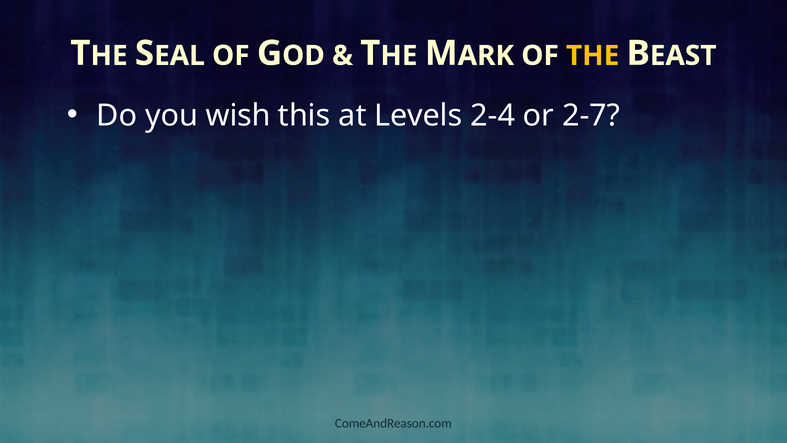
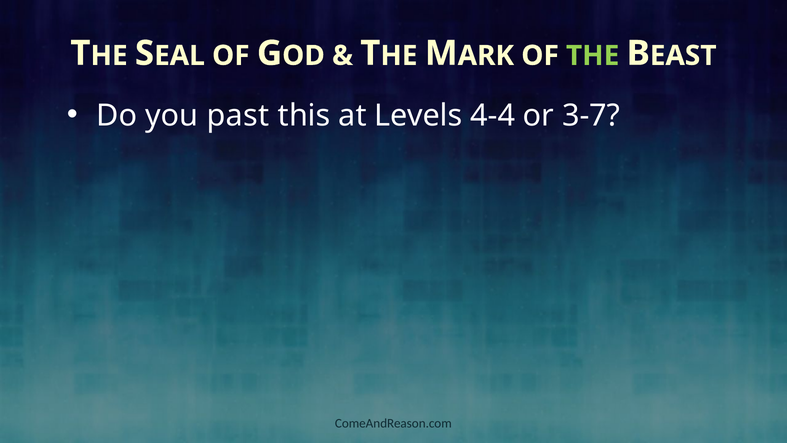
THE colour: yellow -> light green (593, 56)
wish: wish -> past (238, 115)
2-4: 2-4 -> 4-4 (493, 115)
2-7: 2-7 -> 3-7 (591, 115)
